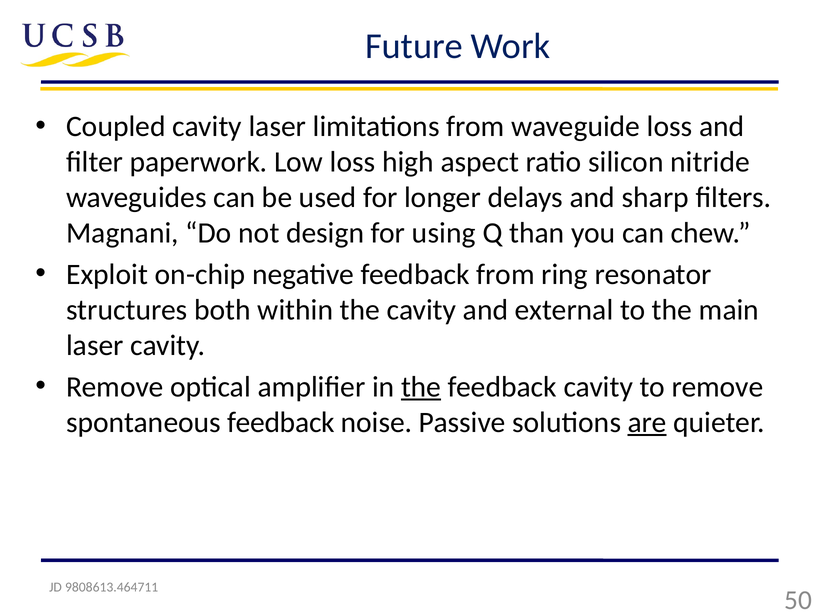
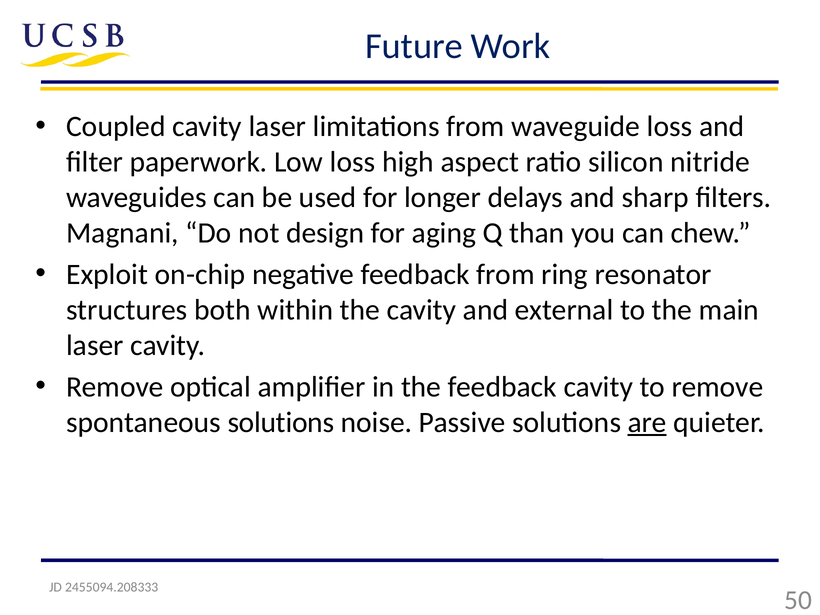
using: using -> aging (444, 233)
the underline: present -> none (421, 387)
spontaneous feedback: feedback -> solutions (281, 422)
9808613.464711: 9808613.464711 -> 2455094.208333 (112, 587)
